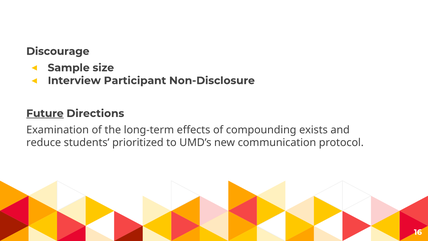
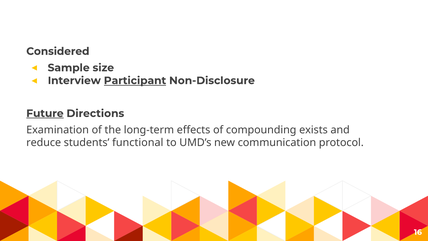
Discourage: Discourage -> Considered (58, 51)
Participant underline: none -> present (135, 81)
prioritized: prioritized -> functional (138, 143)
